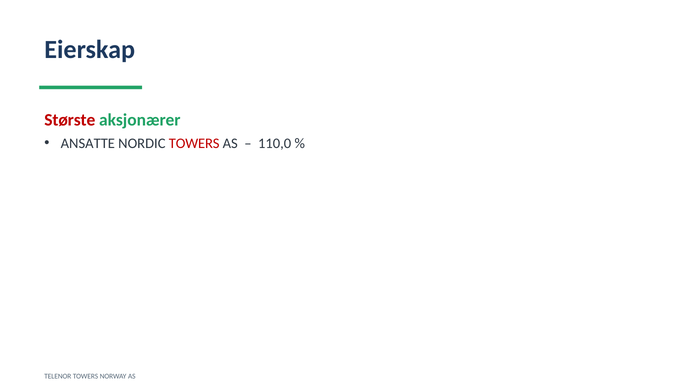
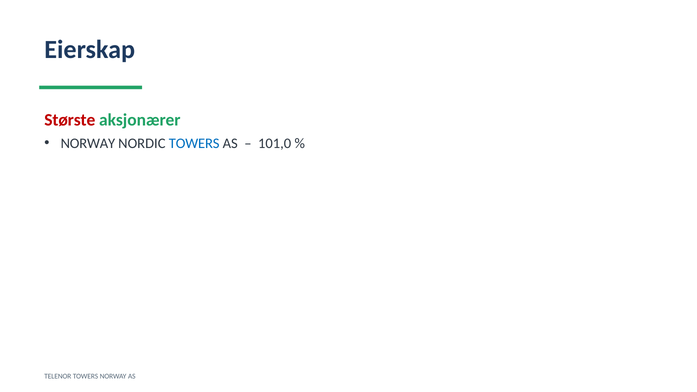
ANSATTE: ANSATTE -> NORWAY (88, 143)
TOWERS colour: red -> blue (194, 143)
110,0: 110,0 -> 101,0 (275, 143)
